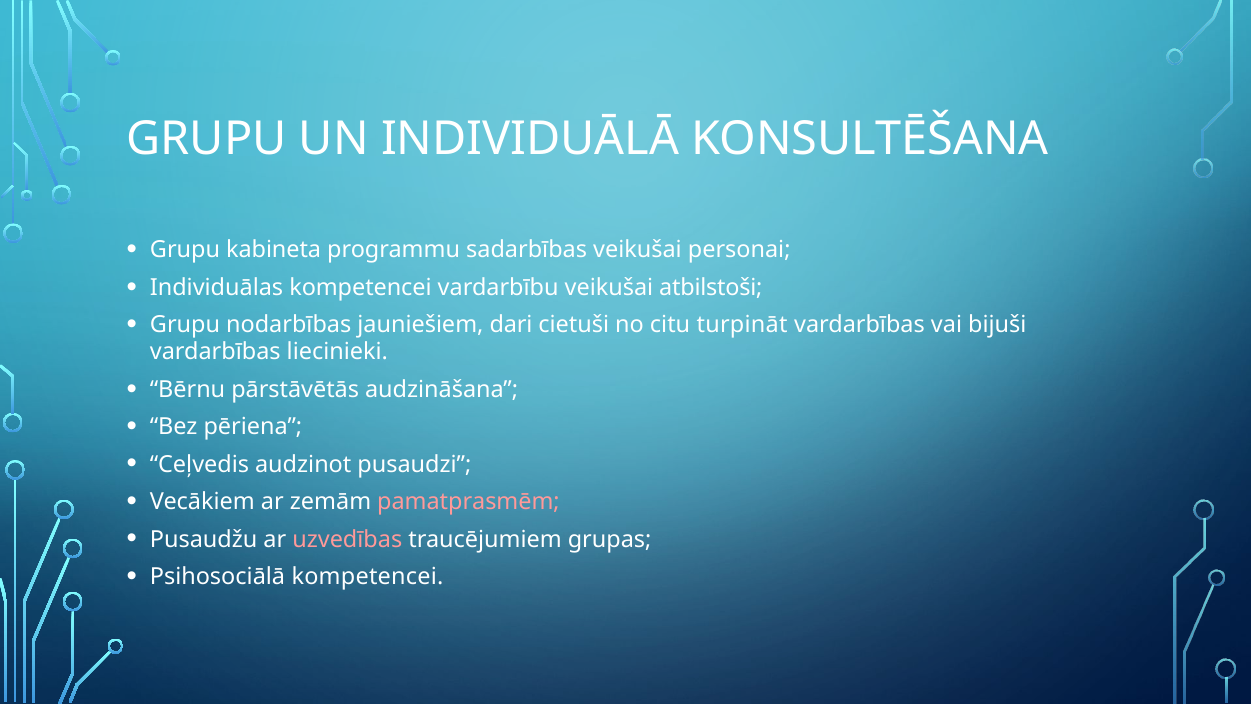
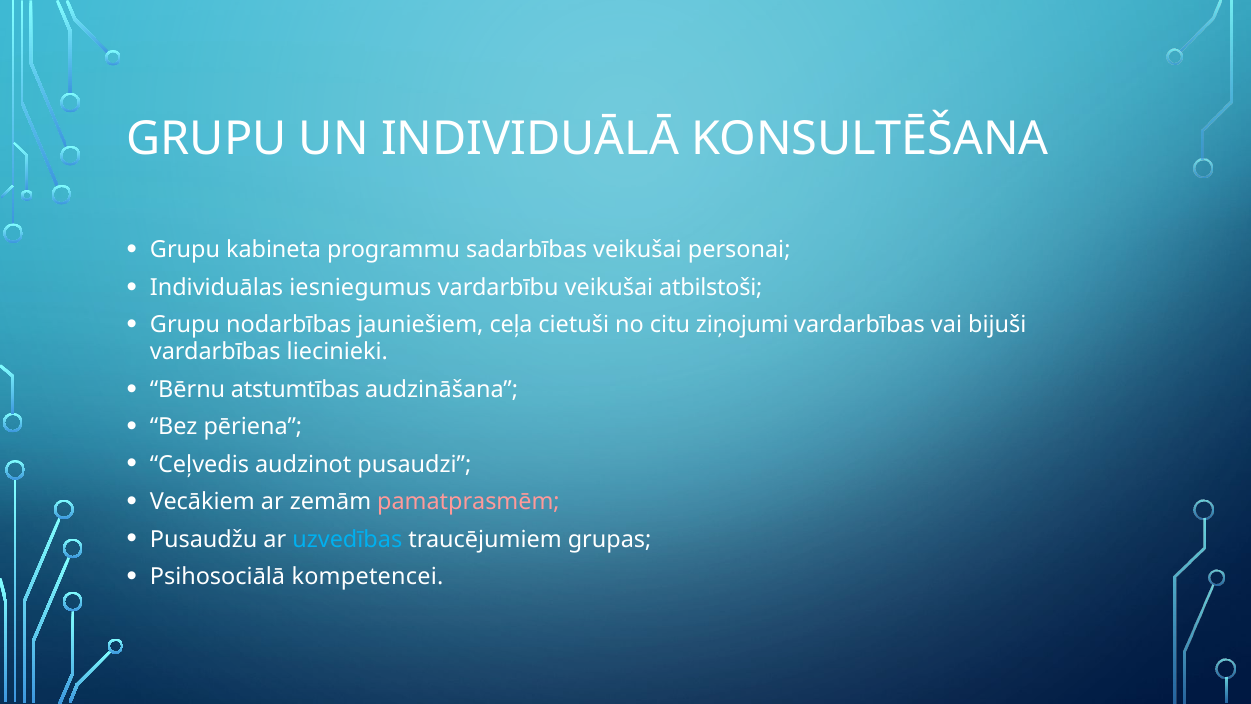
Individuālas kompetencei: kompetencei -> iesniegumus (360, 288)
dari: dari -> ceļa (511, 325)
turpināt: turpināt -> ziņojumi (742, 325)
pārstāvētās: pārstāvētās -> atstumtības (295, 389)
uzvedības colour: pink -> light blue (347, 539)
